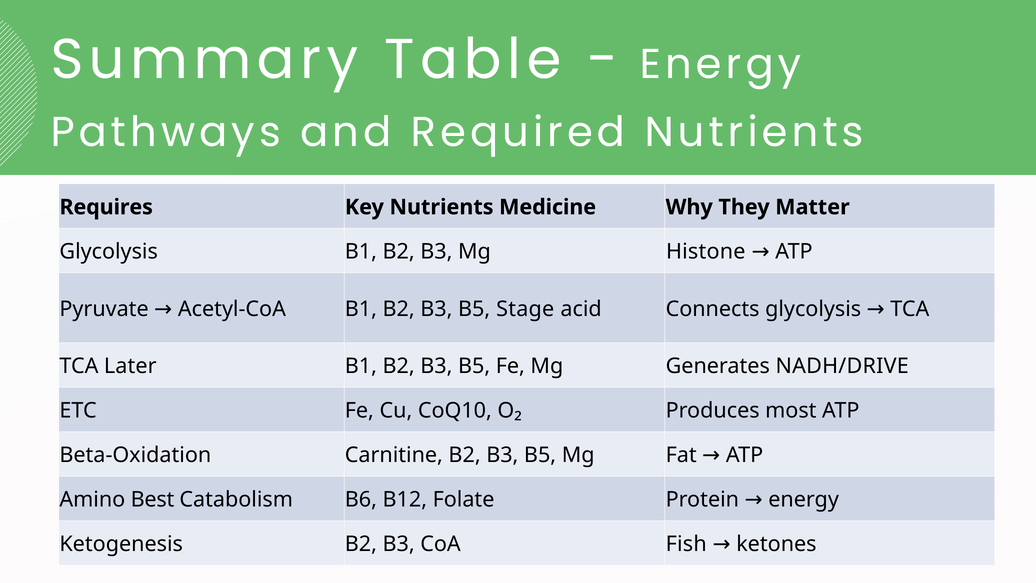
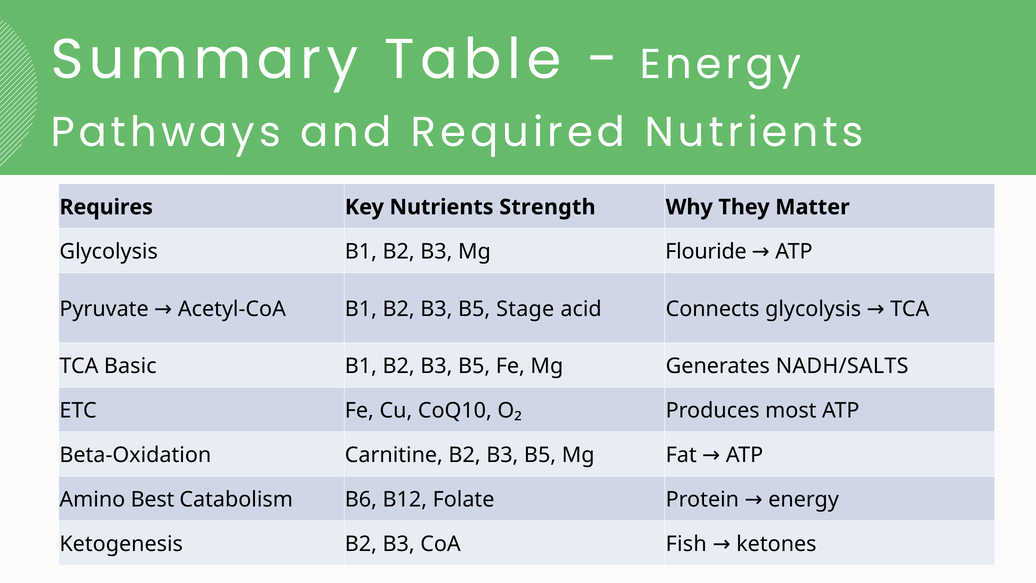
Medicine: Medicine -> Strength (547, 207)
Histone: Histone -> Flouride (706, 252)
Later: Later -> Basic (130, 366)
NADH/DRIVE: NADH/DRIVE -> NADH/SALTS (842, 366)
